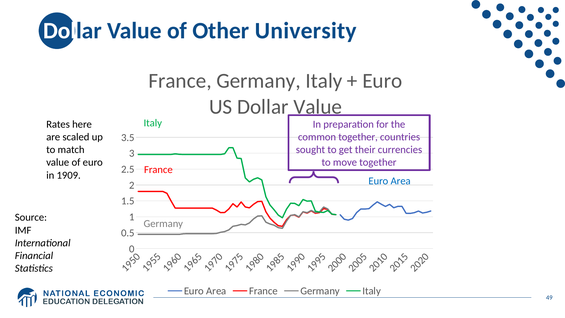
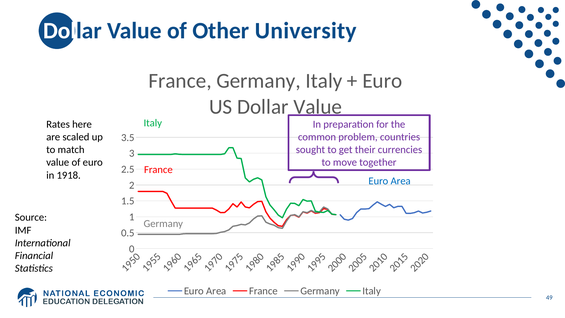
common together: together -> problem (358, 137)
1909: 1909 -> 1918 (69, 175)
